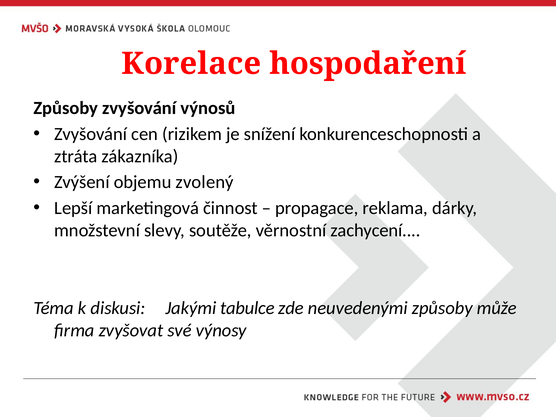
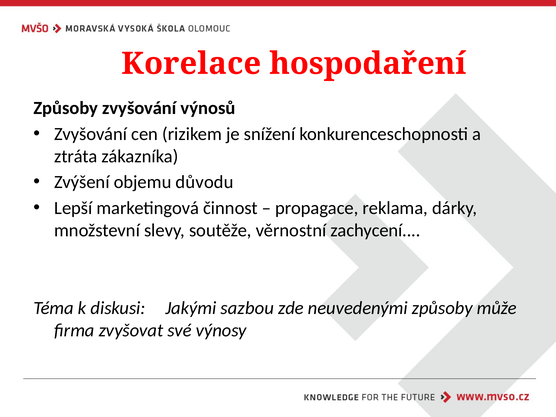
zvolený: zvolený -> důvodu (205, 182)
tabulce: tabulce -> sazbou (247, 308)
